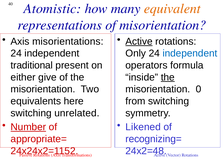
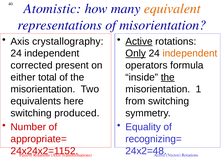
misorientations: misorientations -> crystallography (68, 41)
Only underline: none -> present (136, 53)
independent colour: blue -> orange (190, 53)
traditional: traditional -> corrected (32, 65)
give: give -> total (47, 77)
0: 0 -> 1 (198, 89)
unrelated: unrelated -> produced (77, 113)
Number underline: present -> none (28, 127)
Likened: Likened -> Equality (143, 127)
